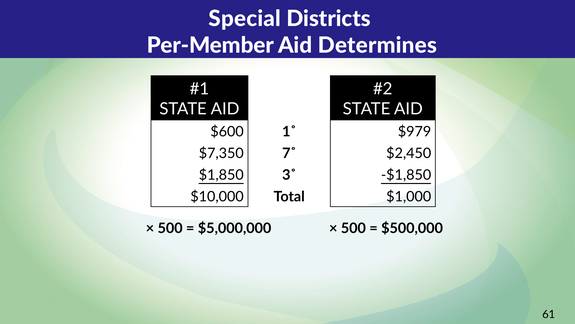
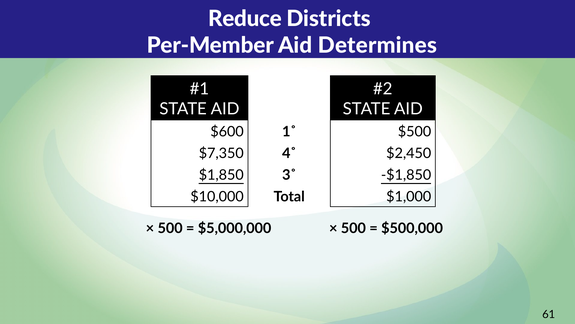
Special: Special -> Reduce (245, 19)
$979: $979 -> $500 (415, 132)
7˚: 7˚ -> 4˚ (289, 153)
